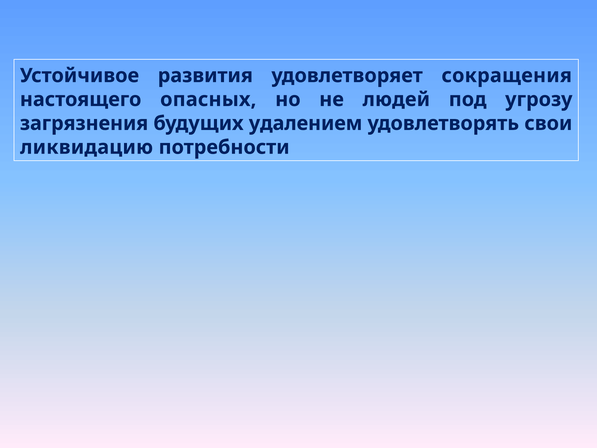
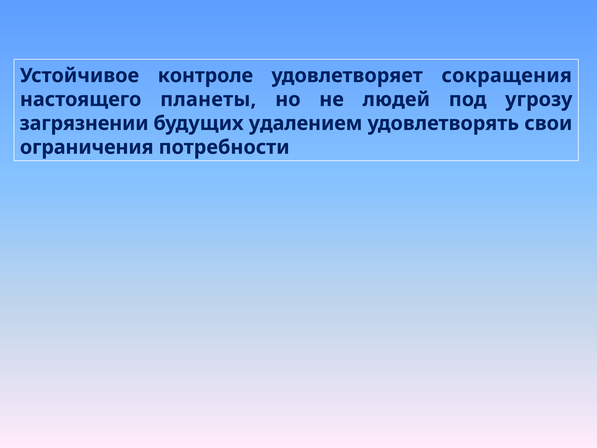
развития: развития -> контроле (205, 76)
опасных: опасных -> планеты (208, 99)
загрязнения: загрязнения -> загрязнении (84, 123)
ликвидацию: ликвидацию -> ограничения (87, 147)
